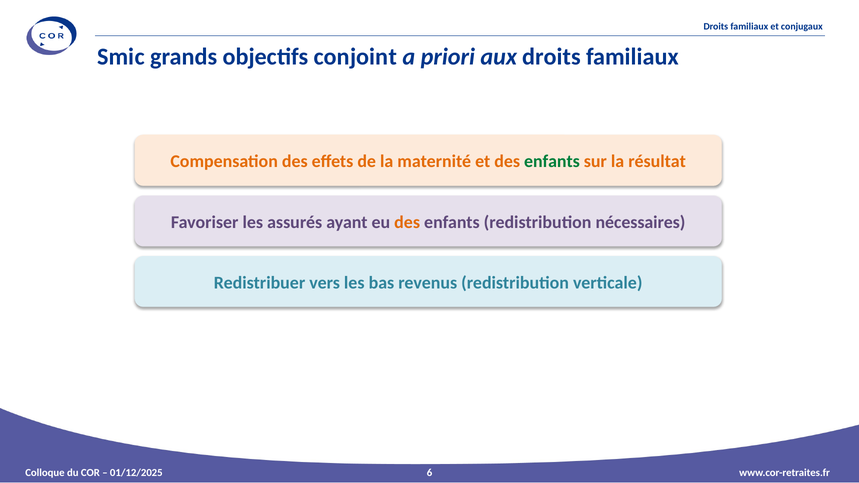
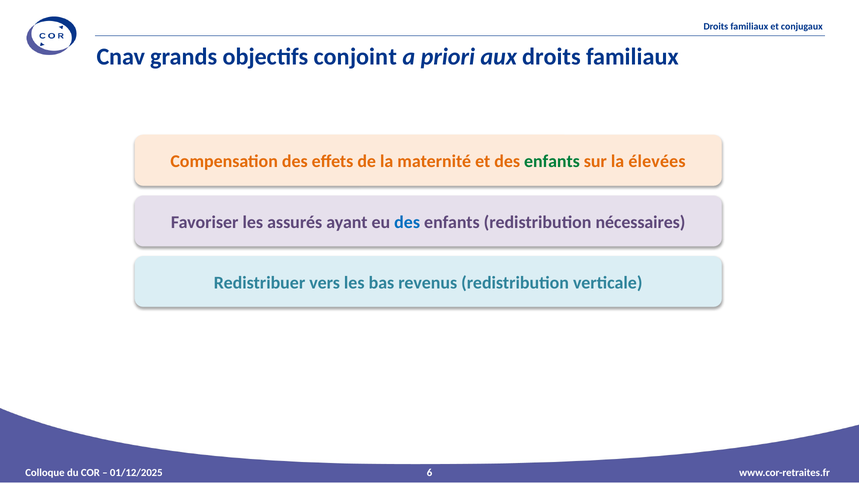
Smic: Smic -> Cnav (121, 57)
résultat: résultat -> élevées (657, 162)
des colour: orange -> blue (407, 222)
